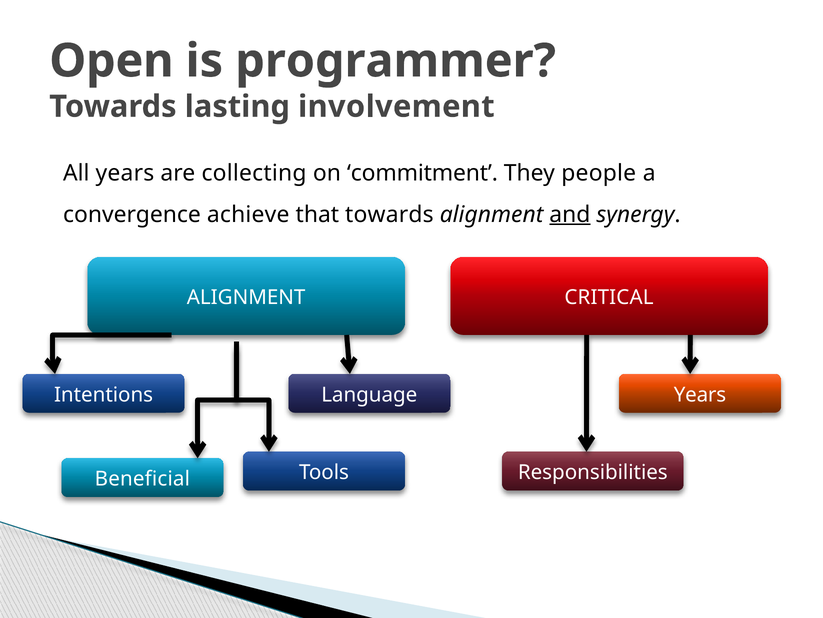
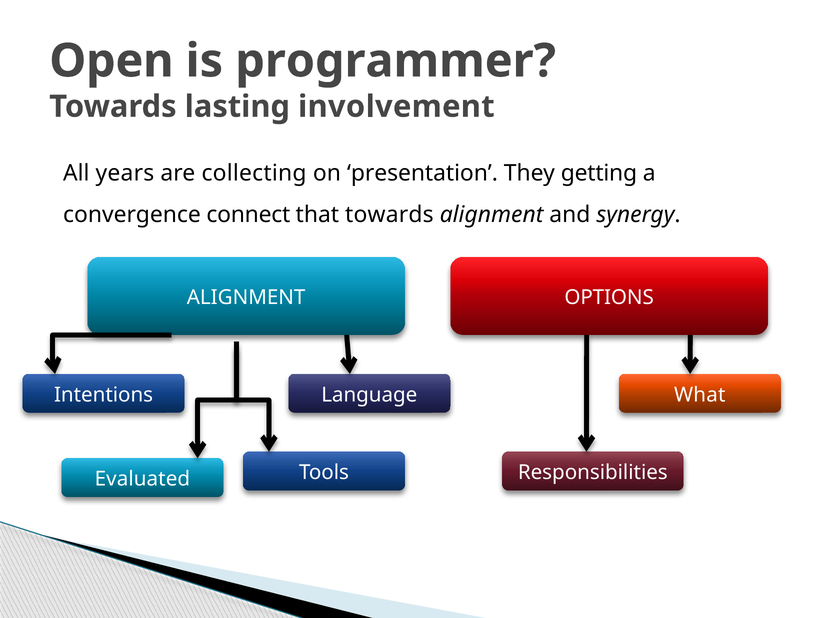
commitment: commitment -> presentation (422, 173)
people: people -> getting (599, 173)
achieve: achieve -> connect (248, 214)
and underline: present -> none (570, 214)
CRITICAL: CRITICAL -> OPTIONS (609, 297)
Years: Years -> What (700, 394)
Beneficial: Beneficial -> Evaluated (142, 479)
